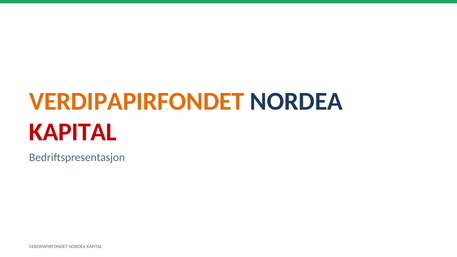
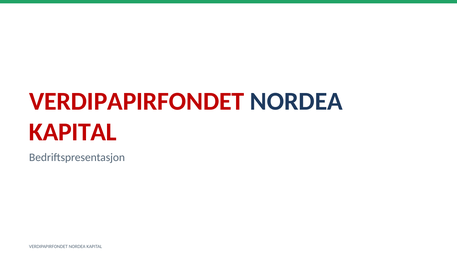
VERDIPAPIRFONDET colour: orange -> red (137, 101)
